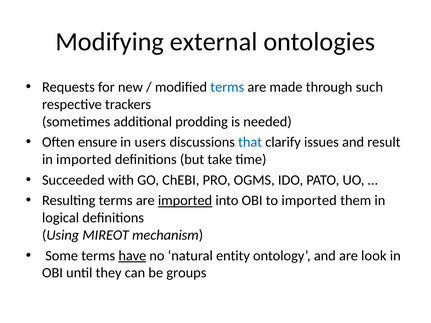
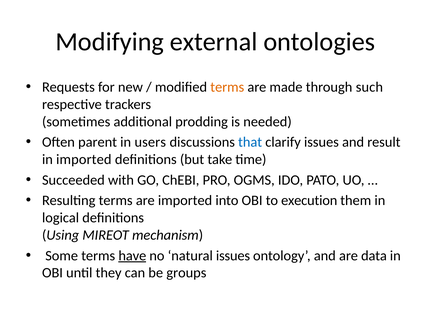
terms colour: blue -> orange (227, 87)
ensure: ensure -> parent (98, 142)
imported underline: present -> none (185, 201)
to imported: imported -> execution (309, 201)
natural entity: entity -> issues (233, 256)
look: look -> data (374, 256)
